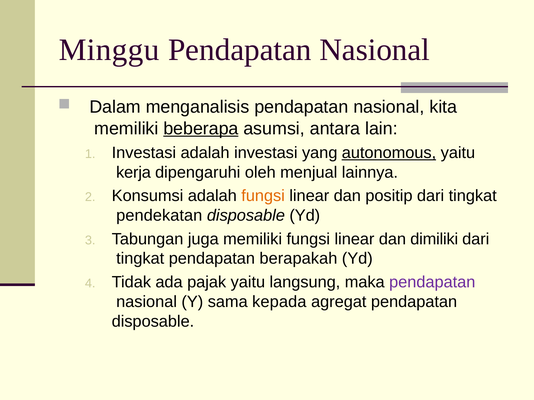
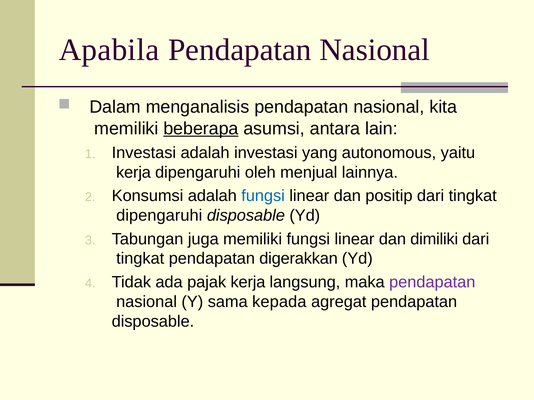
Minggu: Minggu -> Apabila (109, 50)
autonomous underline: present -> none (389, 153)
fungsi colour: orange -> blue (263, 196)
pendekatan: pendekatan -> dipengaruhi (159, 216)
berapakah: berapakah -> digerakkan (299, 259)
pajak yaitu: yaitu -> kerja (248, 282)
